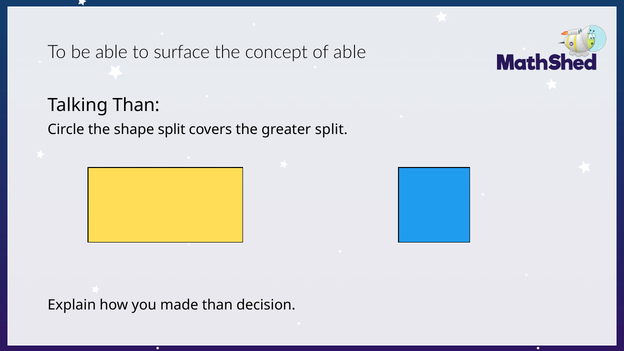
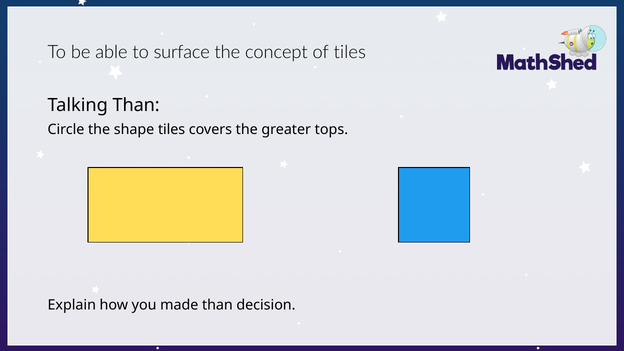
of able: able -> tiles (350, 52)
shape split: split -> tiles (172, 130)
greater split: split -> tops (331, 130)
